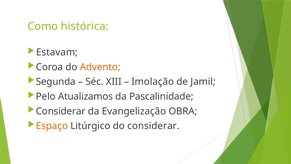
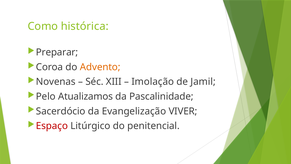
Estavam: Estavam -> Preparar (57, 52)
Segunda: Segunda -> Novenas (56, 82)
Considerar: Considerar -> Sacerdócio (61, 111)
OBRA: OBRA -> VIVER (183, 111)
Espaço colour: orange -> red (52, 126)
do considerar: considerar -> penitencial (153, 126)
